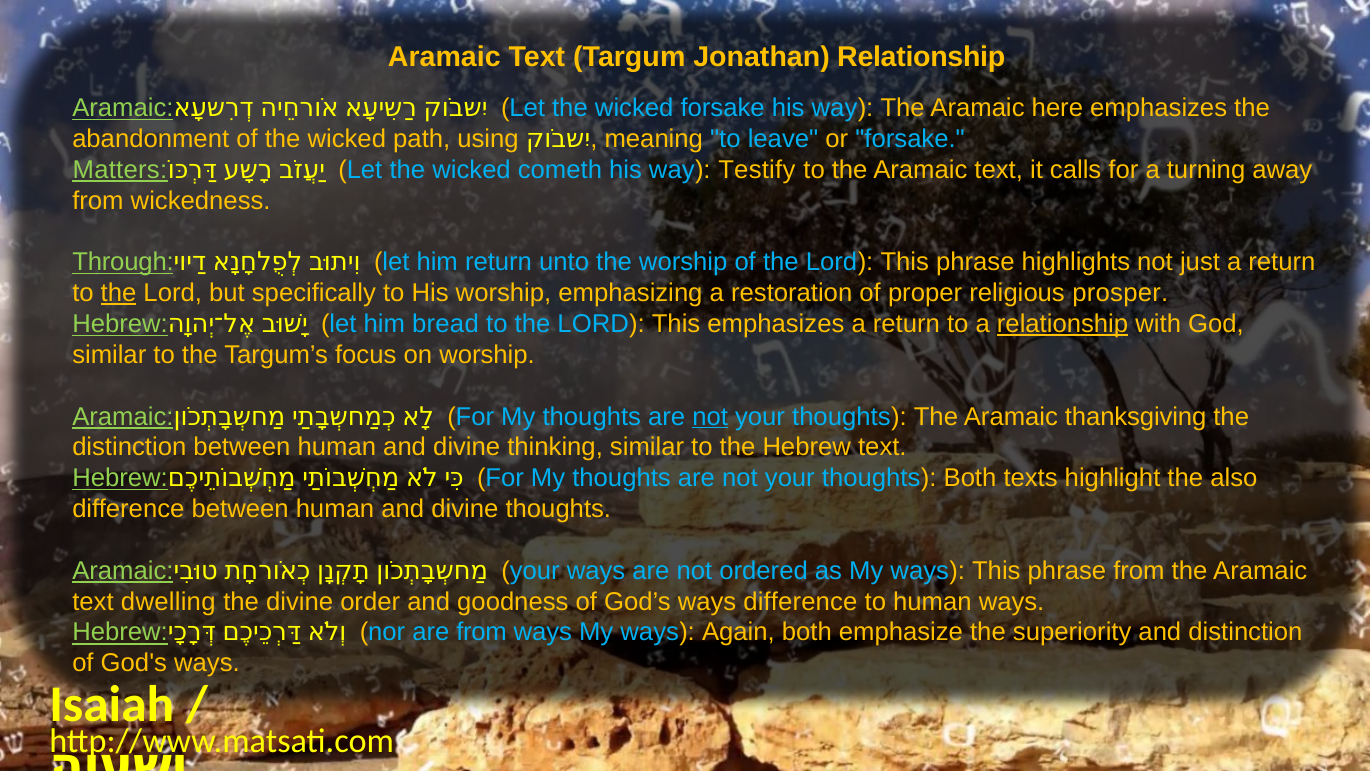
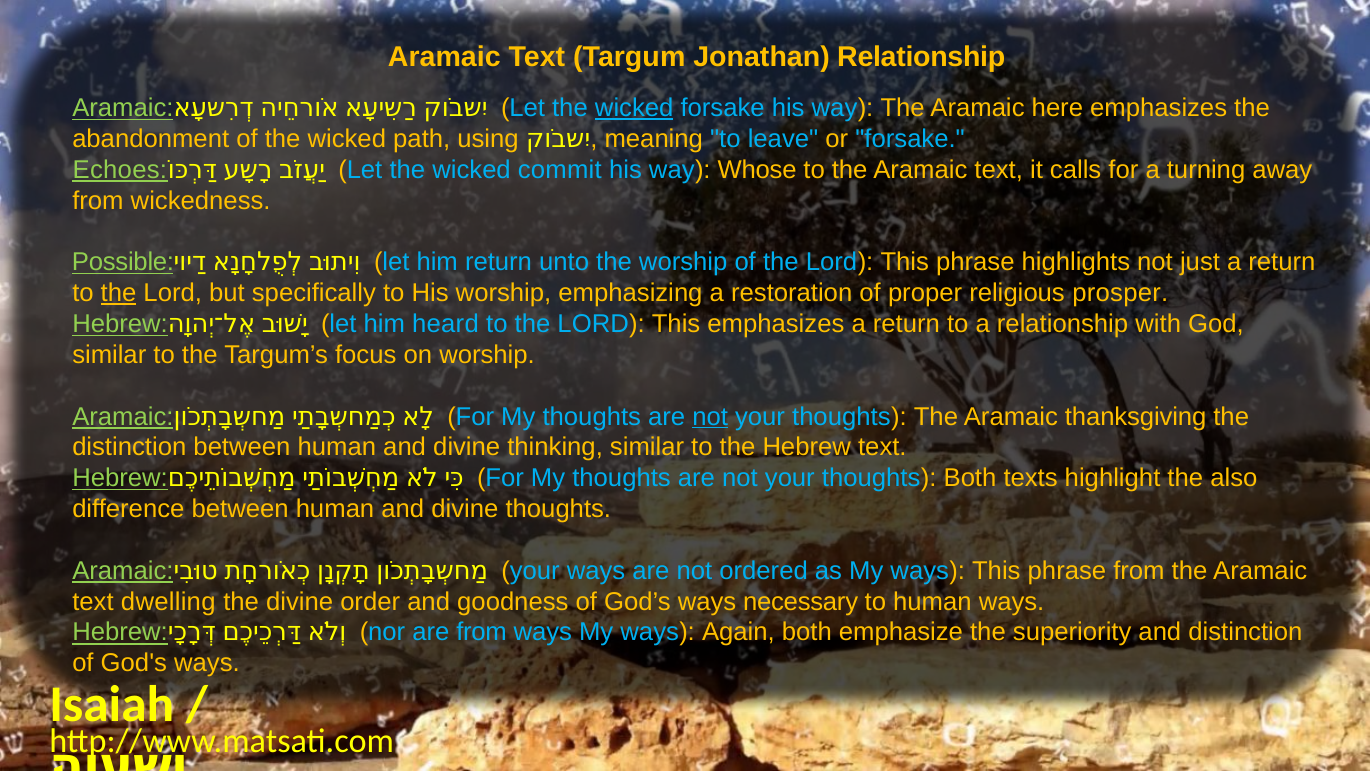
wicked underline: none -> present (634, 108)
Matters: Matters -> Echoes (120, 170)
cometh: cometh -> commit (560, 170)
Testify: Testify -> Whose (757, 170)
Through: Through -> Possible (123, 262)
bread: bread -> heard (445, 324)
relationship underline: present -> none (1063, 324)
ways difference: difference -> necessary (801, 601)
